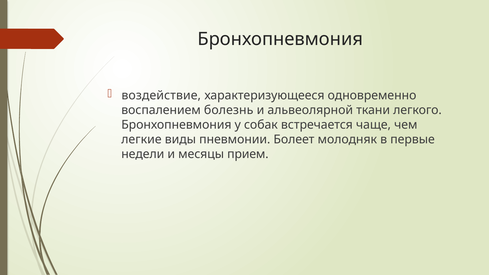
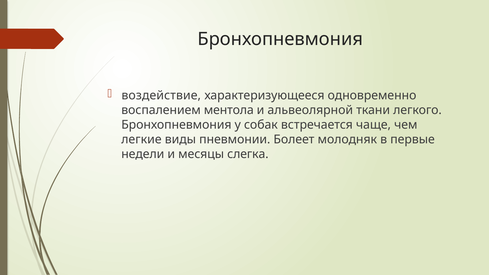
болезнь: болезнь -> ментола (229, 110)
прием: прием -> слегка (248, 154)
